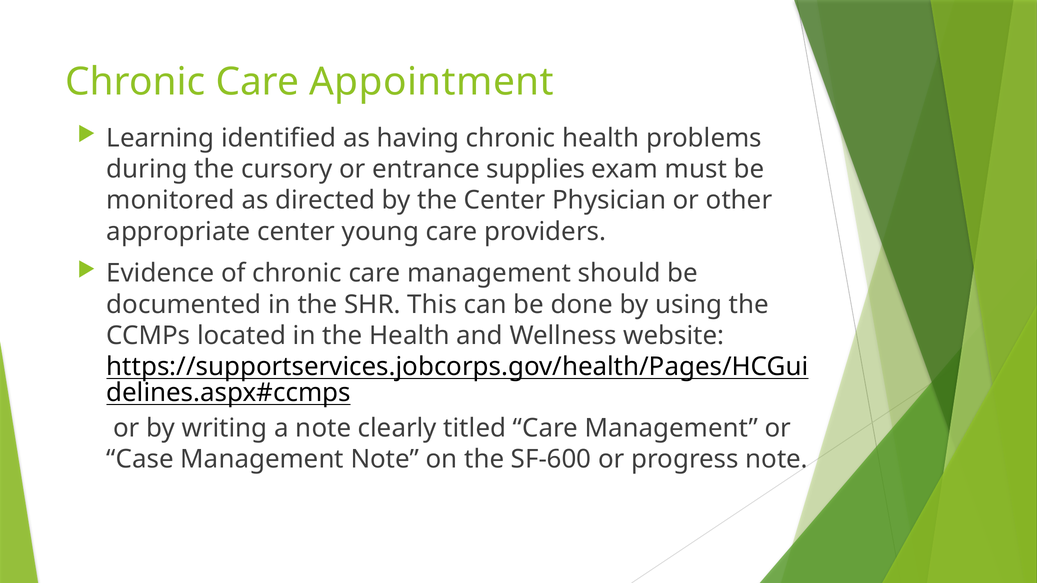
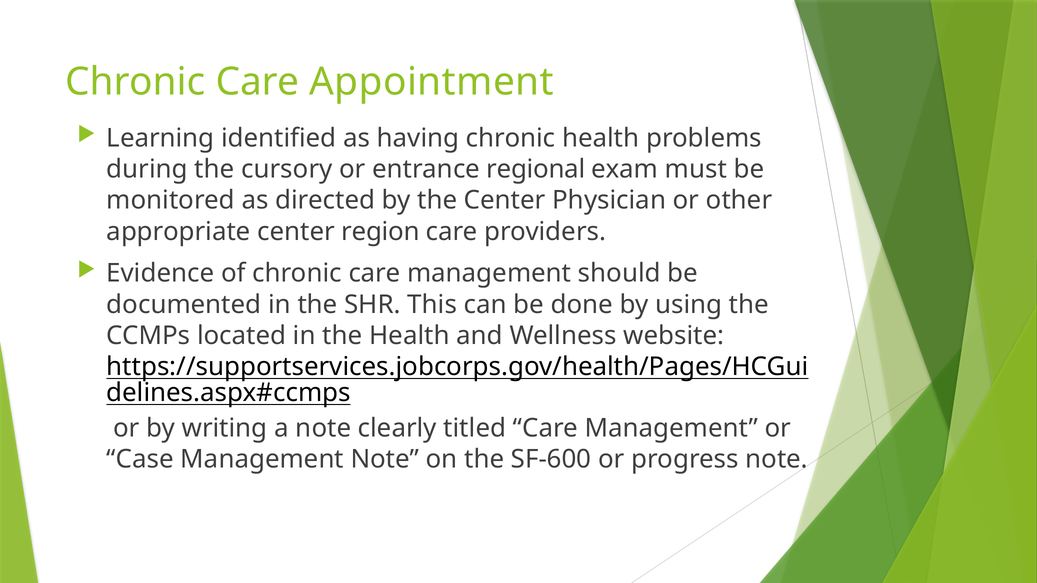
supplies: supplies -> regional (536, 169)
young: young -> region (381, 232)
